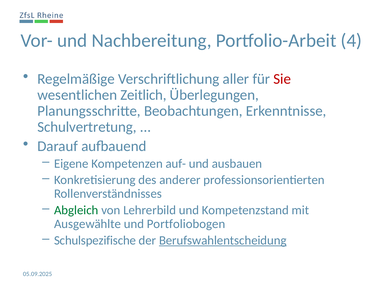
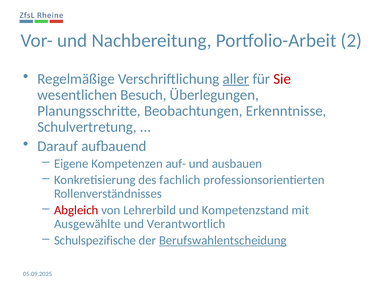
4: 4 -> 2 (351, 41)
aller underline: none -> present (236, 79)
Zeitlich: Zeitlich -> Besuch (144, 95)
anderer: anderer -> fachlich (180, 180)
Abgleich colour: green -> red (76, 210)
Portfoliobogen: Portfoliobogen -> Verantwortlich (186, 224)
